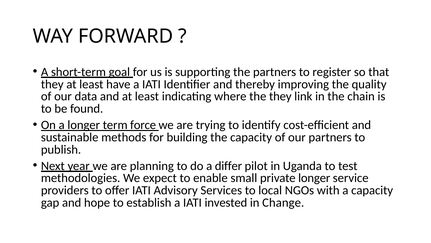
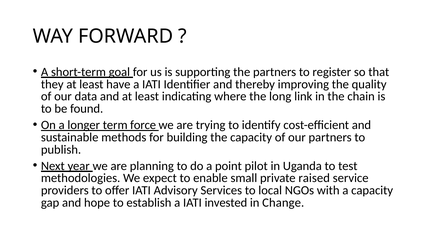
the they: they -> long (280, 96)
differ: differ -> point (228, 165)
private longer: longer -> raised (314, 178)
